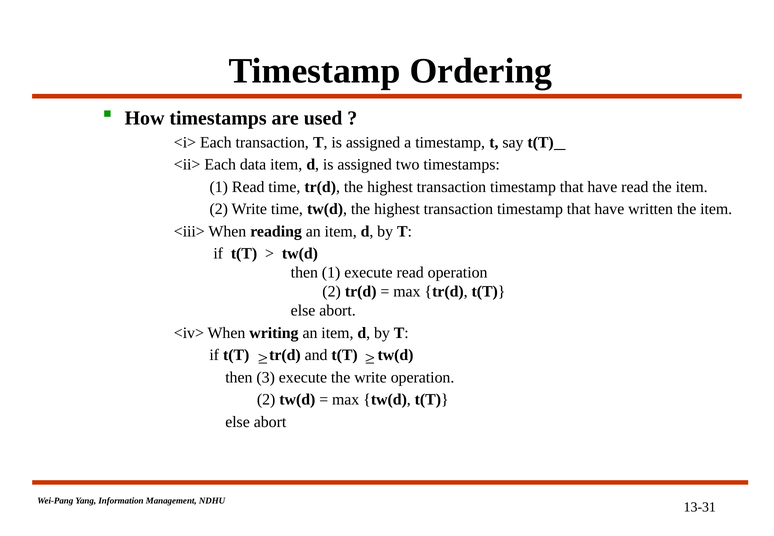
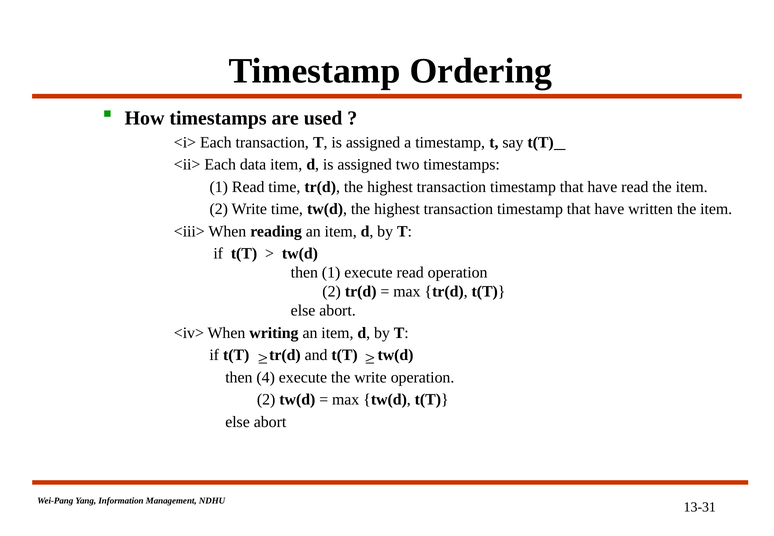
3: 3 -> 4 (266, 377)
